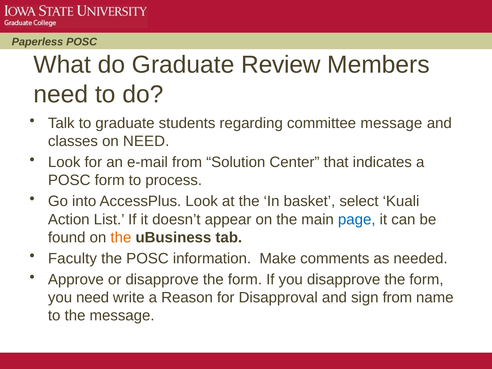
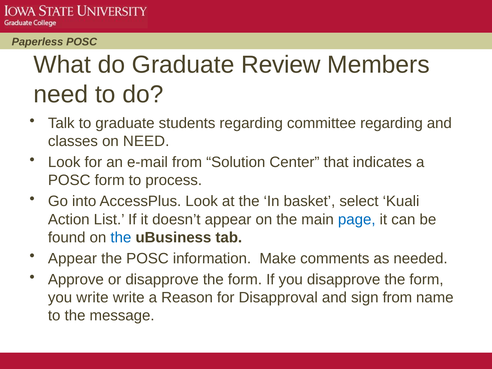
committee message: message -> regarding (392, 123)
the colour: orange -> blue (121, 237)
Faculty: Faculty -> Appear (72, 258)
you need: need -> write (92, 298)
